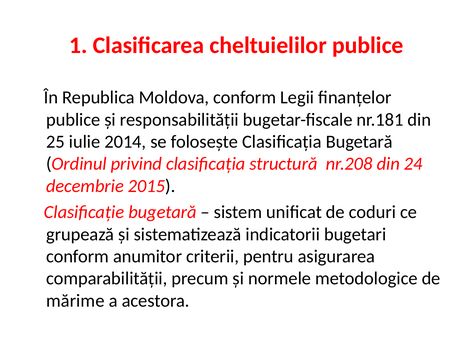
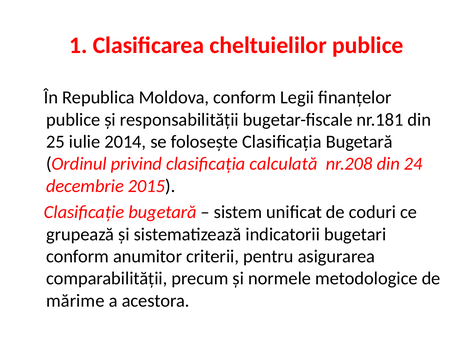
structură: structură -> calculată (283, 164)
